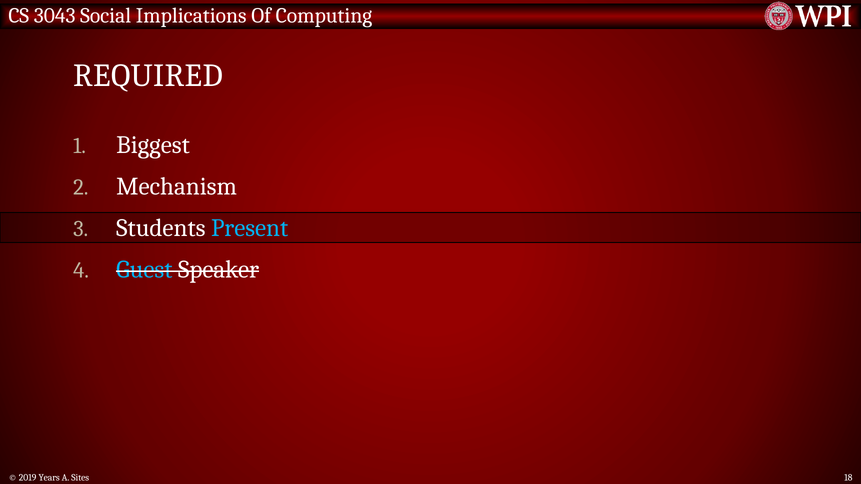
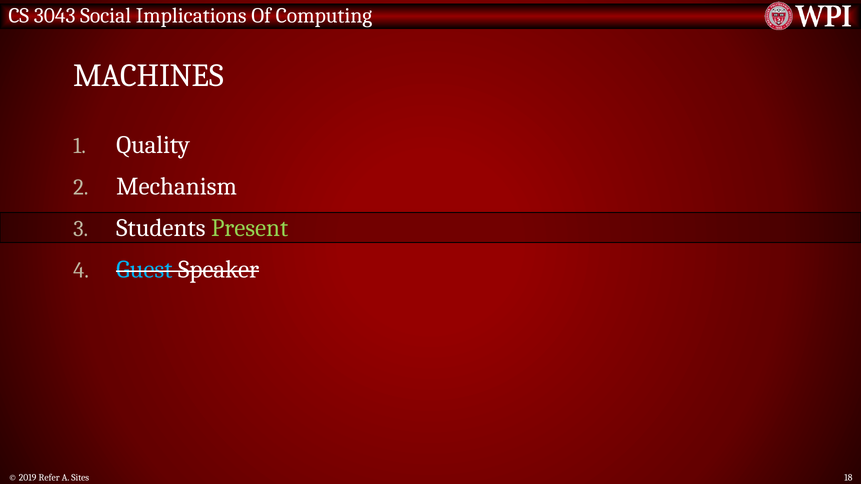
REQUIRED: REQUIRED -> MACHINES (148, 76)
Biggest: Biggest -> Quality (153, 145)
Present colour: light blue -> light green (250, 228)
Years: Years -> Refer (49, 478)
